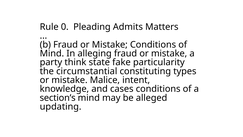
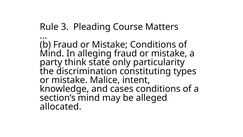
0: 0 -> 3 (65, 27)
Admits: Admits -> Course (128, 27)
fake: fake -> only (121, 62)
circumstantial: circumstantial -> discrimination (87, 71)
updating: updating -> allocated (61, 106)
